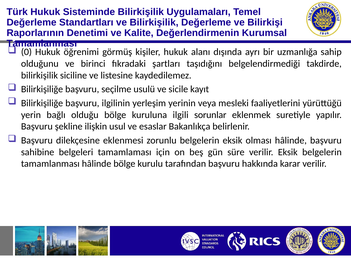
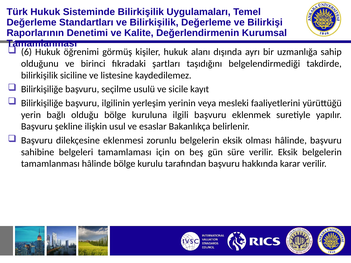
0: 0 -> 6 (26, 52)
ilgili sorunlar: sorunlar -> başvuru (210, 115)
